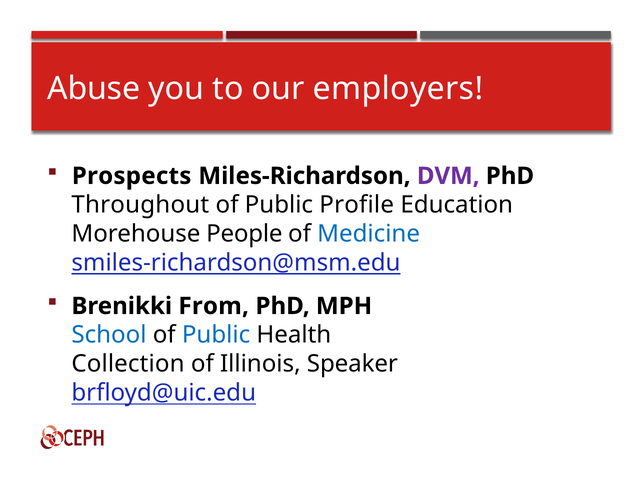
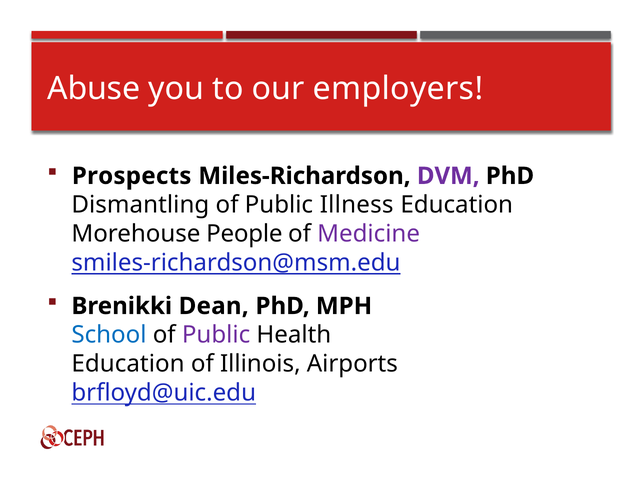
Throughout: Throughout -> Dismantling (140, 205)
Profile: Profile -> Illness (357, 205)
Medicine colour: blue -> purple (369, 234)
From: From -> Dean (214, 306)
Public colour: blue -> purple (216, 335)
Collection: Collection -> Education (128, 364)
Speaker: Speaker -> Airports (352, 364)
